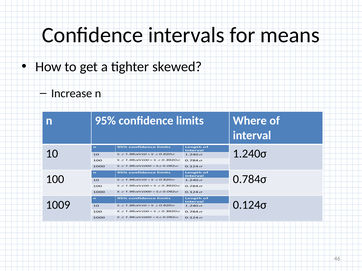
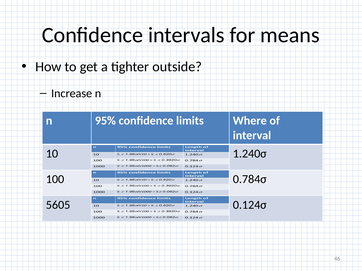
skewed: skewed -> outside (177, 67)
1009: 1009 -> 5605 (58, 205)
